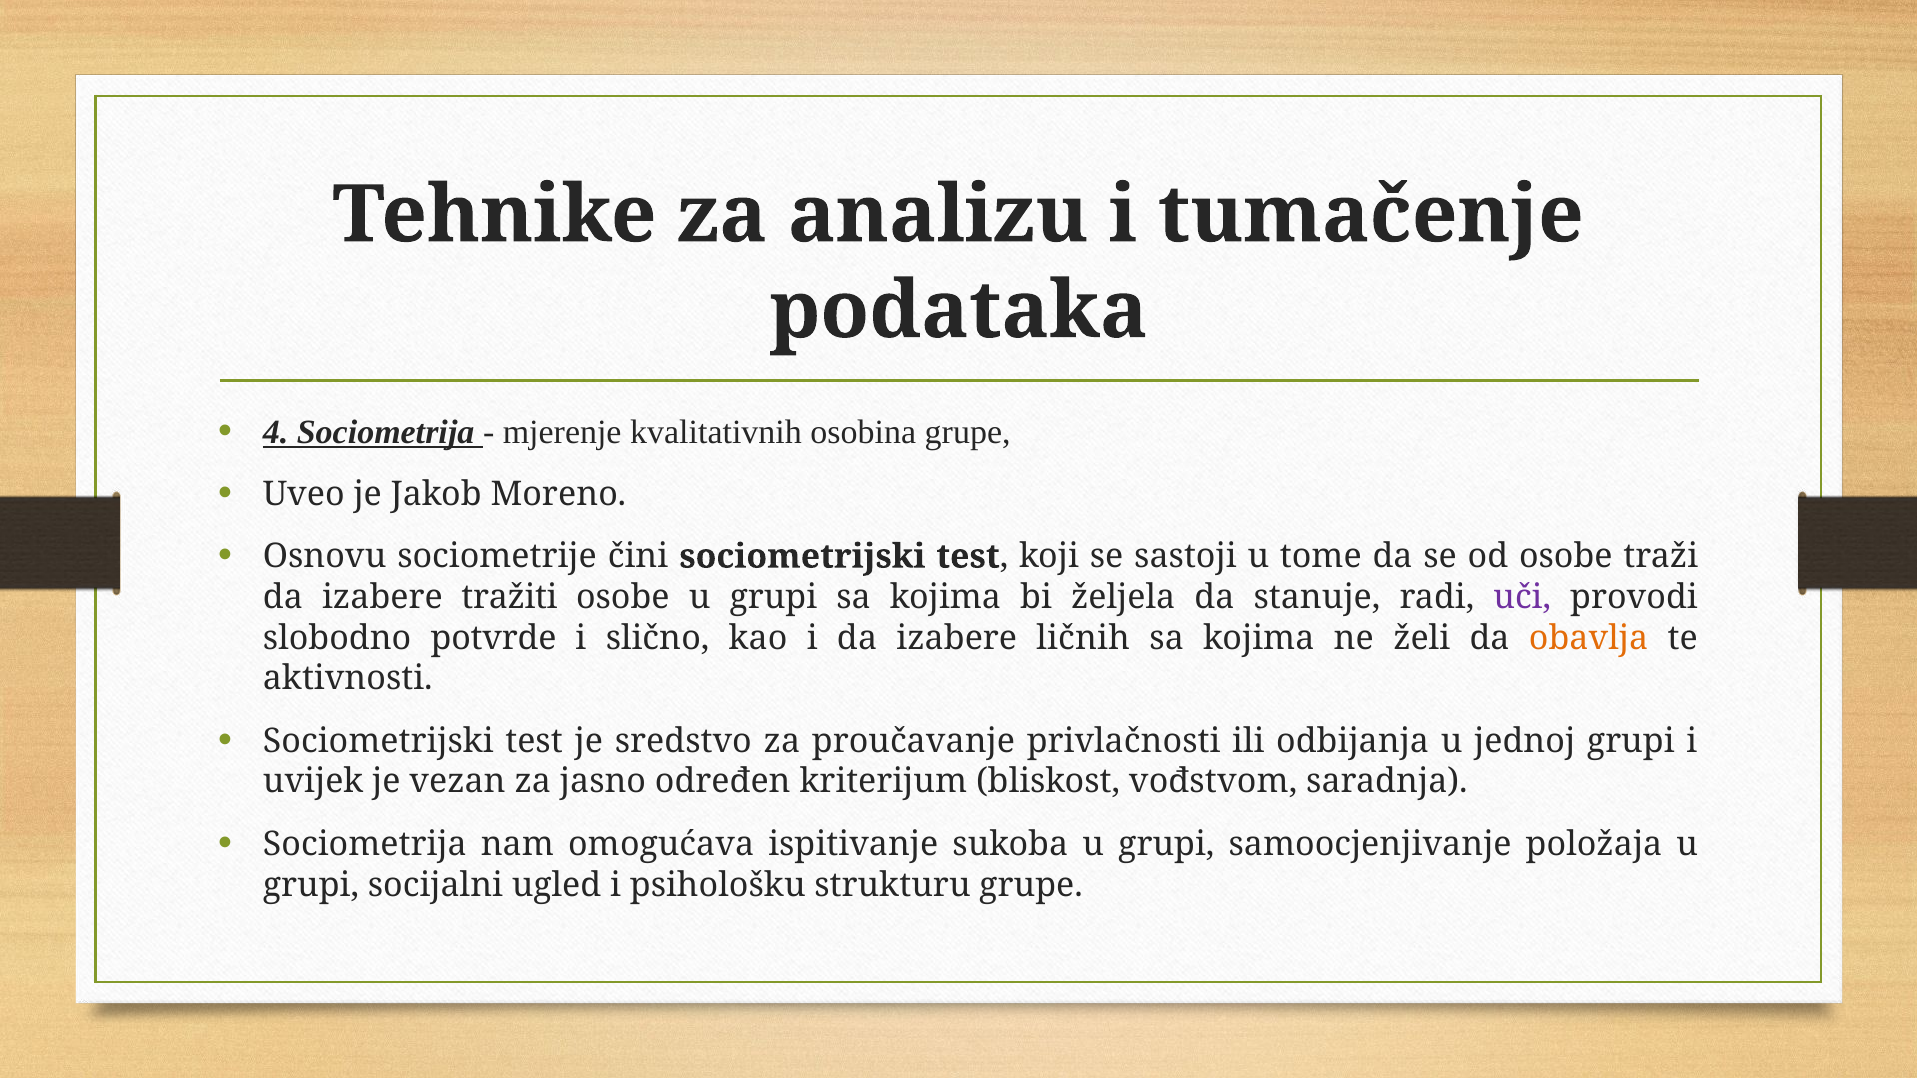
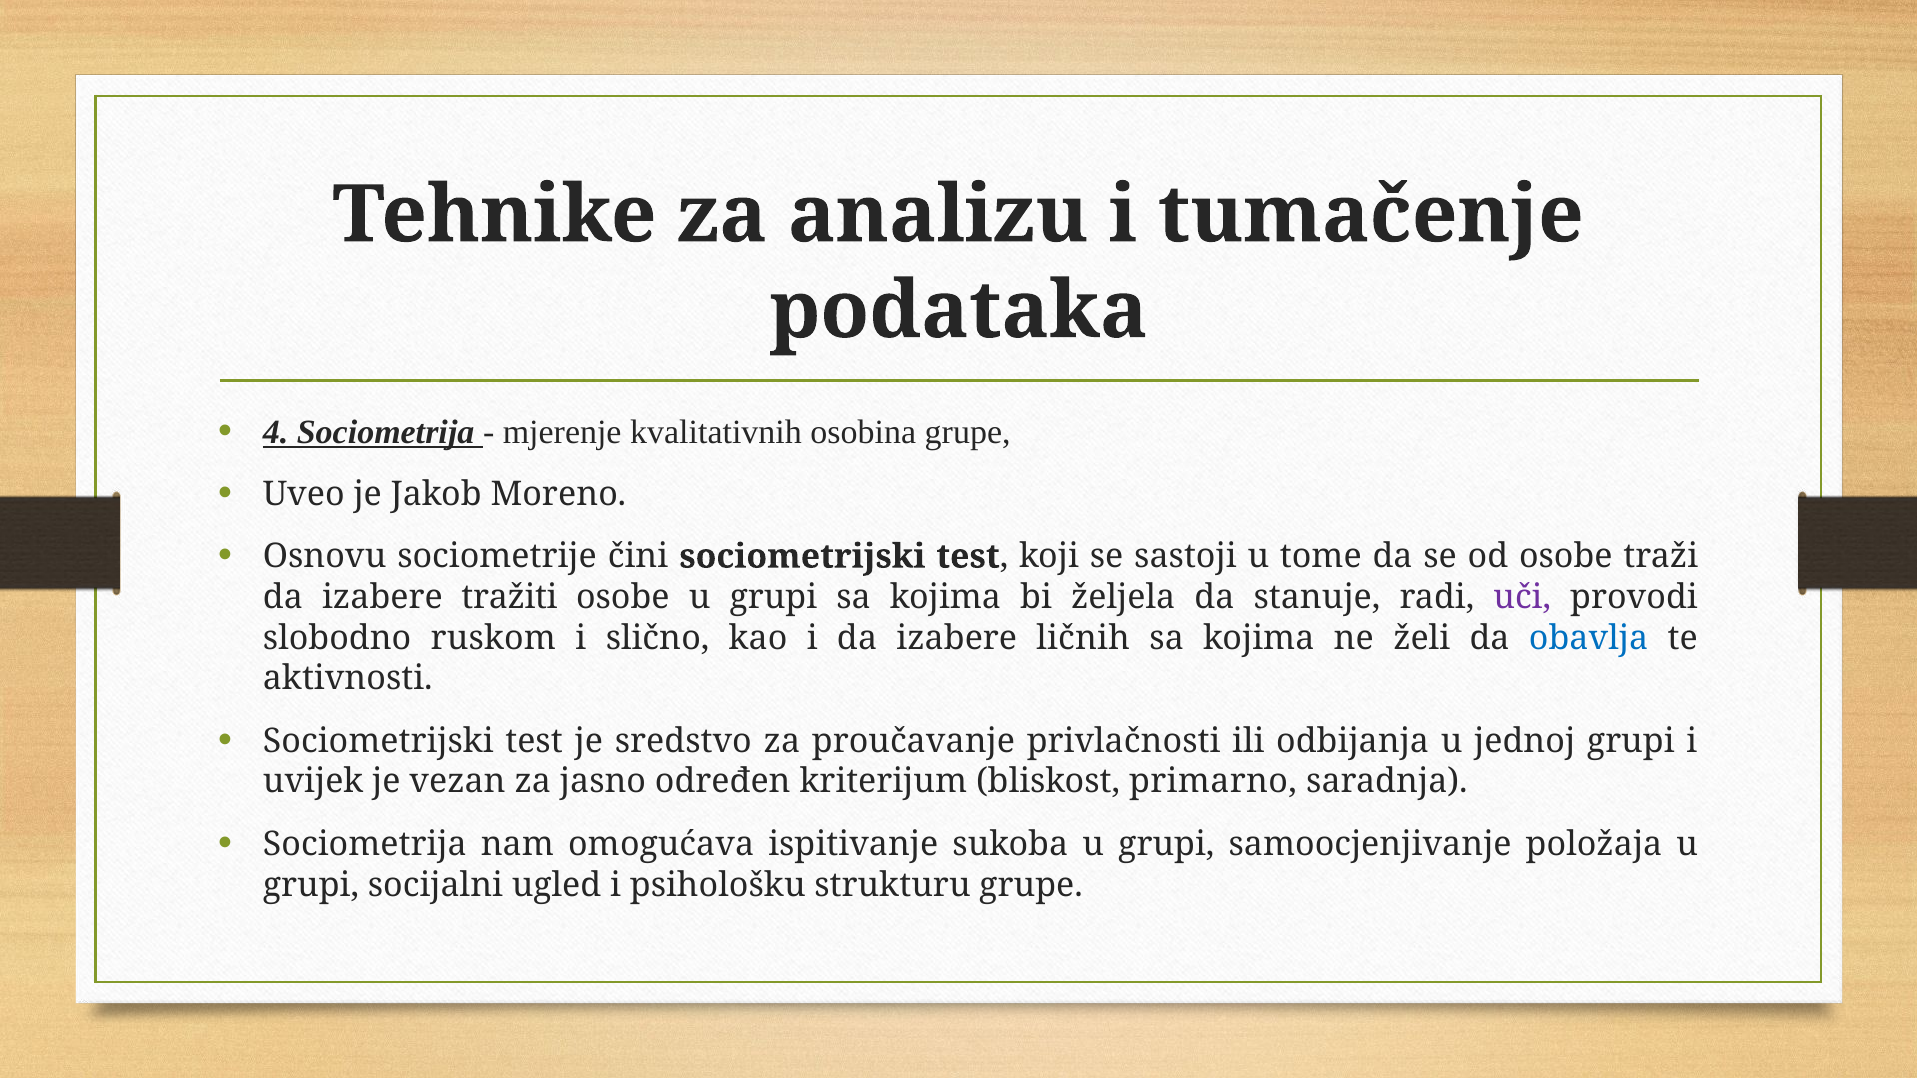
potvrde: potvrde -> ruskom (493, 638)
obavlja colour: orange -> blue (1589, 638)
vođstvom: vođstvom -> primarno (1213, 782)
